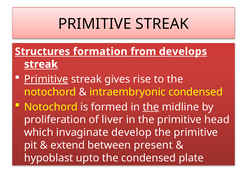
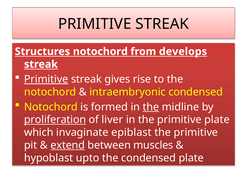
Structures formation: formation -> notochord (100, 52)
proliferation underline: none -> present (55, 120)
primitive head: head -> plate (217, 120)
develop: develop -> epiblast (131, 133)
extend underline: none -> present (68, 145)
present: present -> muscles (153, 145)
